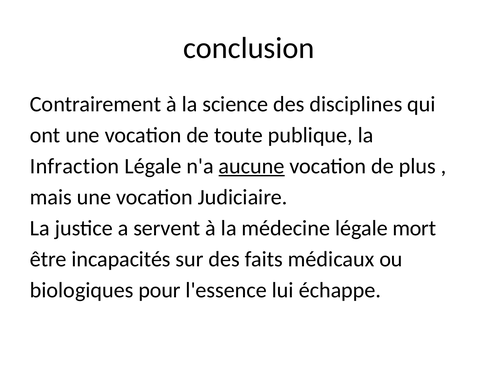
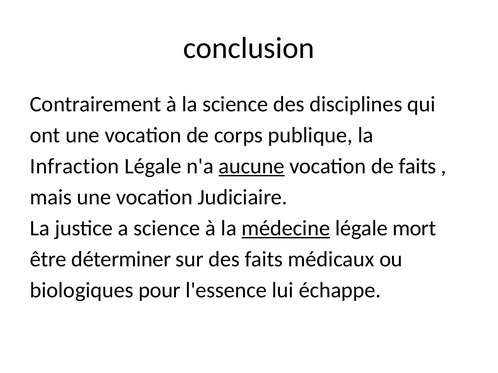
toute: toute -> corps (238, 135)
de plus: plus -> faits (417, 166)
a servent: servent -> science (167, 228)
médecine underline: none -> present (286, 228)
incapacités: incapacités -> déterminer (121, 259)
